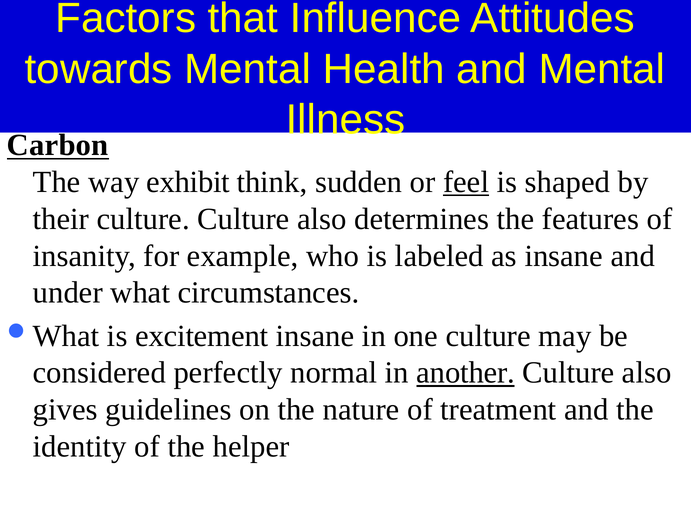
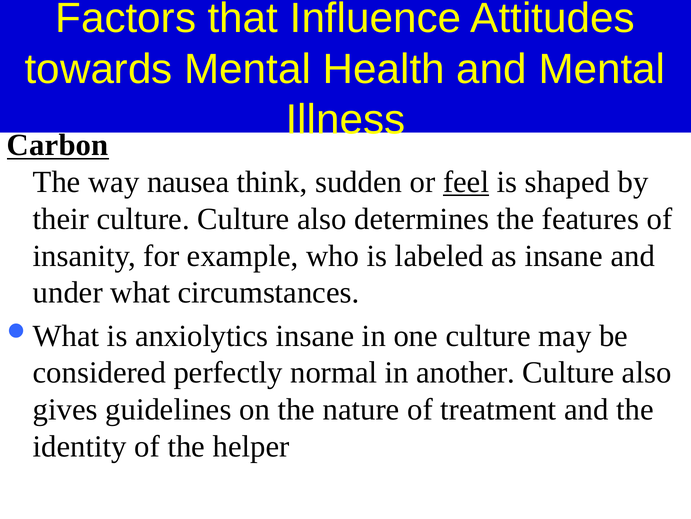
exhibit: exhibit -> nausea (188, 182)
excitement: excitement -> anxiolytics (202, 335)
another underline: present -> none (466, 372)
